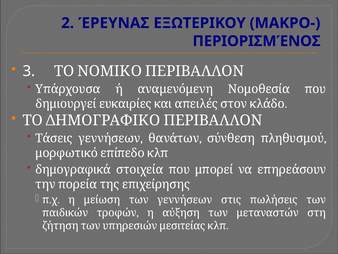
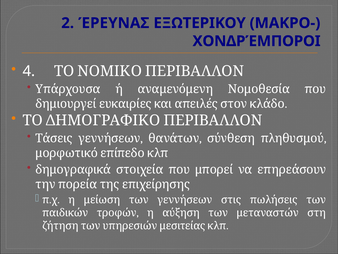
ΠΕΡΙΟΡΙΣΜΈΝΟΣ: ΠΕΡΙΟΡΙΣΜΈΝΟΣ -> ΧΟΝΔΡΈΜΠΟΡΟΙ (257, 41)
3: 3 -> 4 (29, 71)
